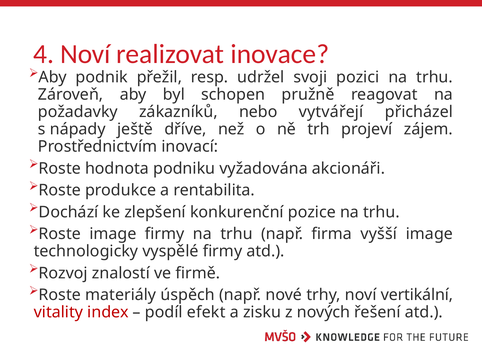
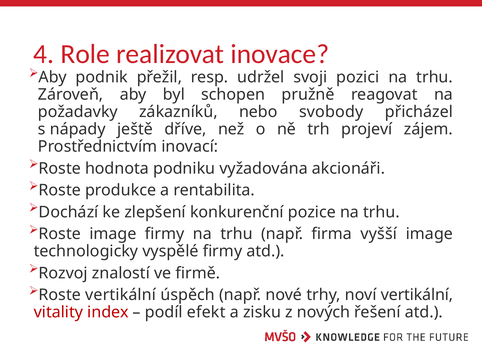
4 Noví: Noví -> Role (85, 54)
vytvářejí: vytvářejí -> svobody (331, 112)
Roste materiály: materiály -> vertikální (121, 295)
